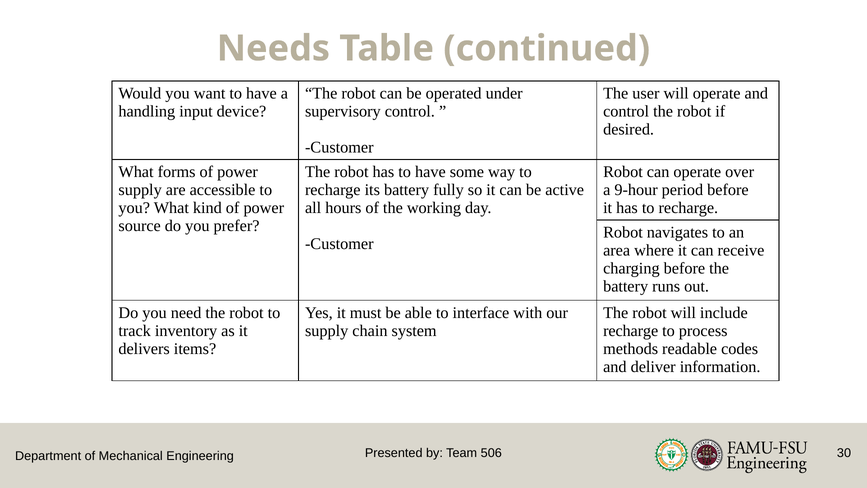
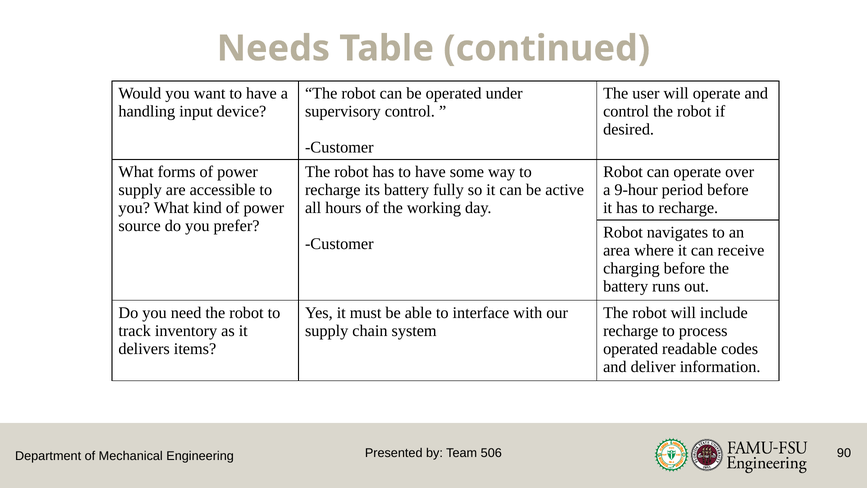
methods: methods -> operated (631, 349)
30: 30 -> 90 (844, 453)
